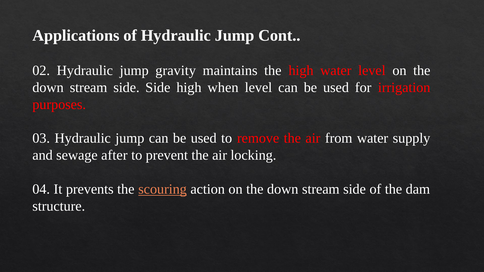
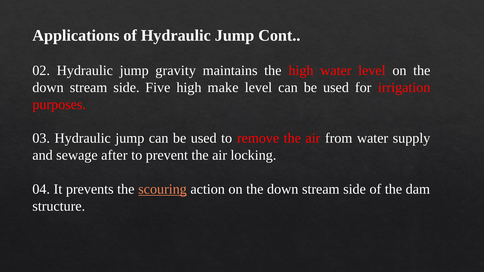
side Side: Side -> Five (158, 88)
when: when -> make (223, 88)
